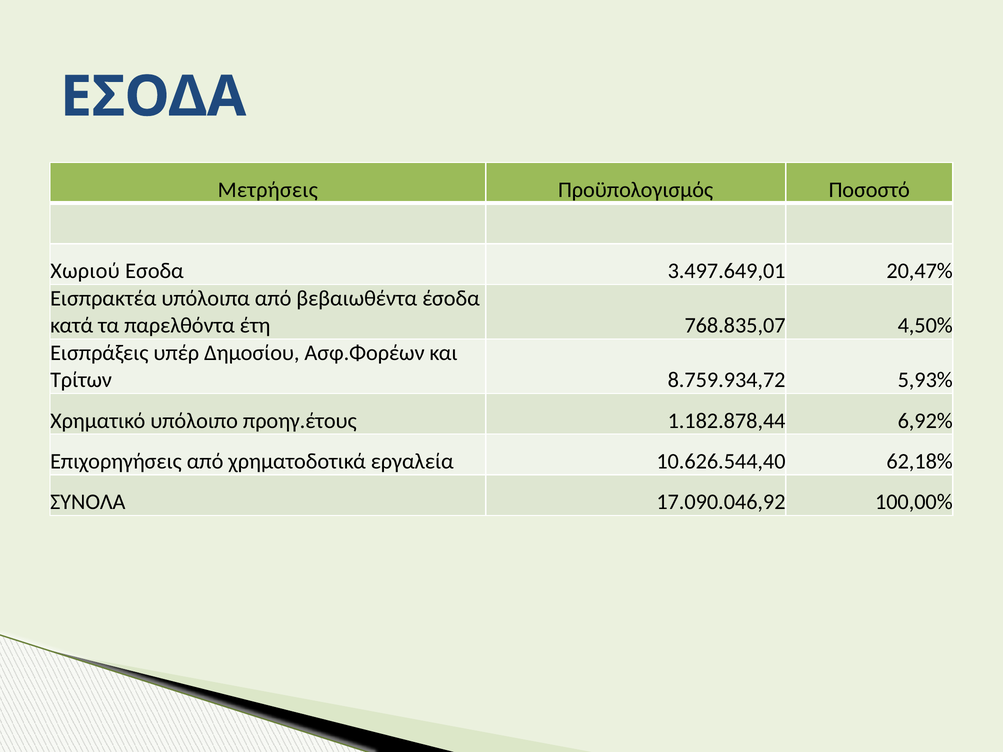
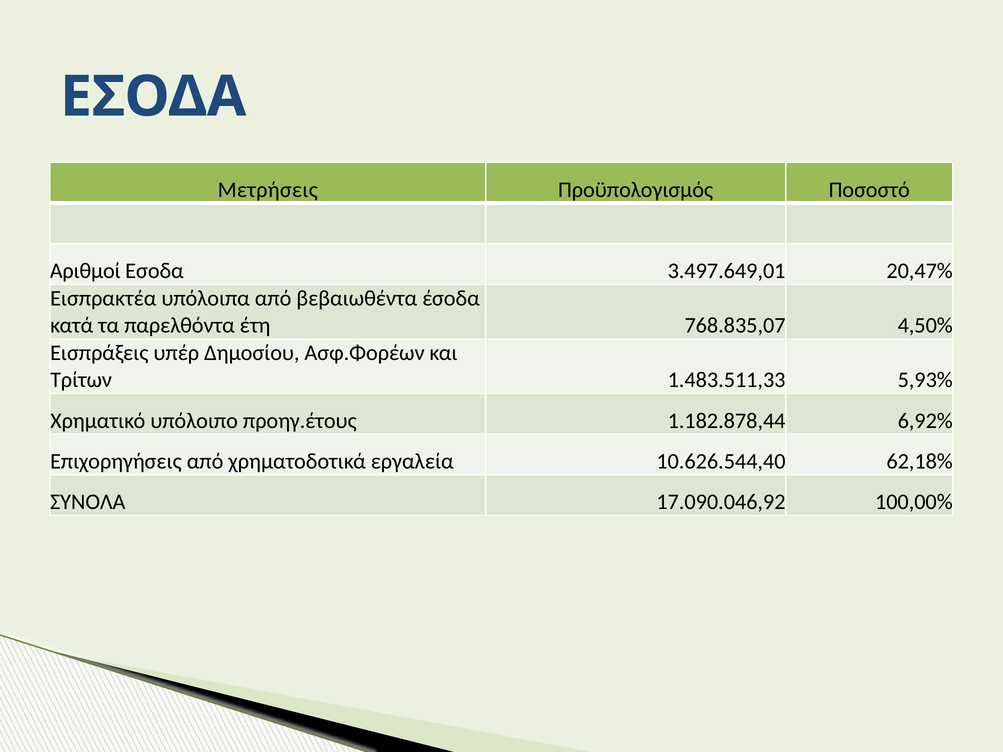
Χωριού: Χωριού -> Αριθμοί (85, 271)
8.759.934,72: 8.759.934,72 -> 1.483.511,33 (727, 380)
